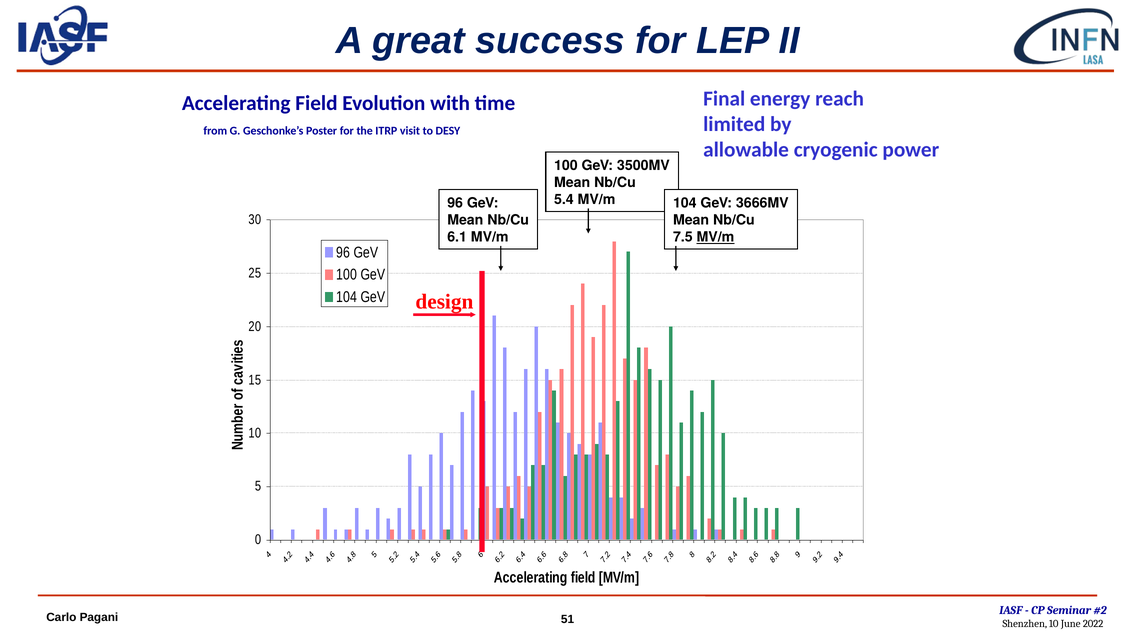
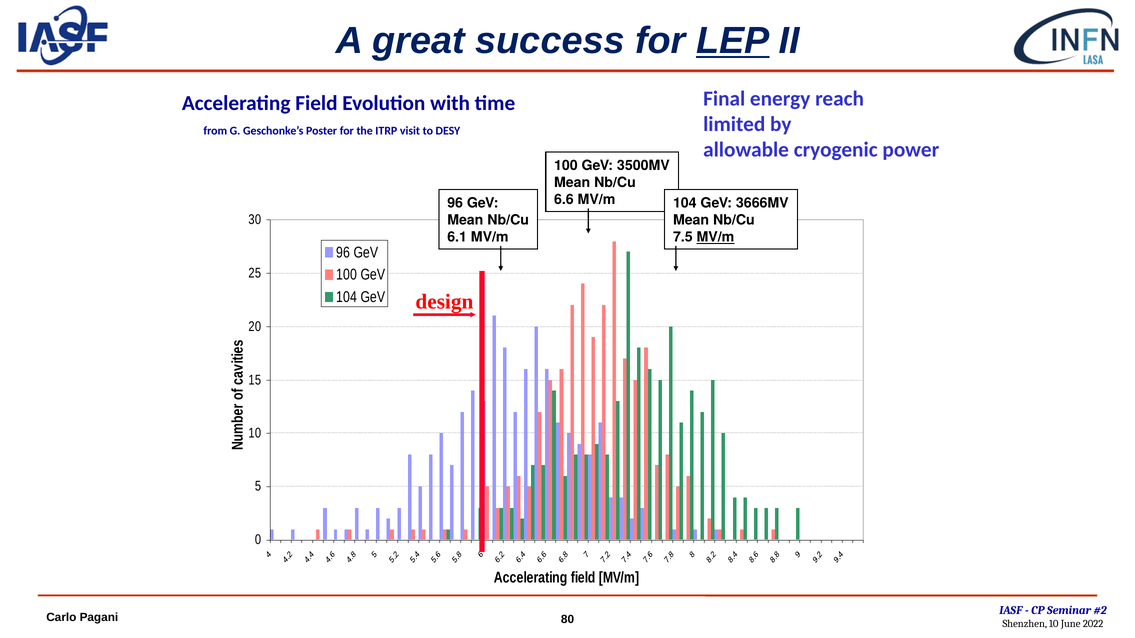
LEP underline: none -> present (733, 41)
5.4: 5.4 -> 6.6 (564, 200)
51: 51 -> 80 (568, 620)
